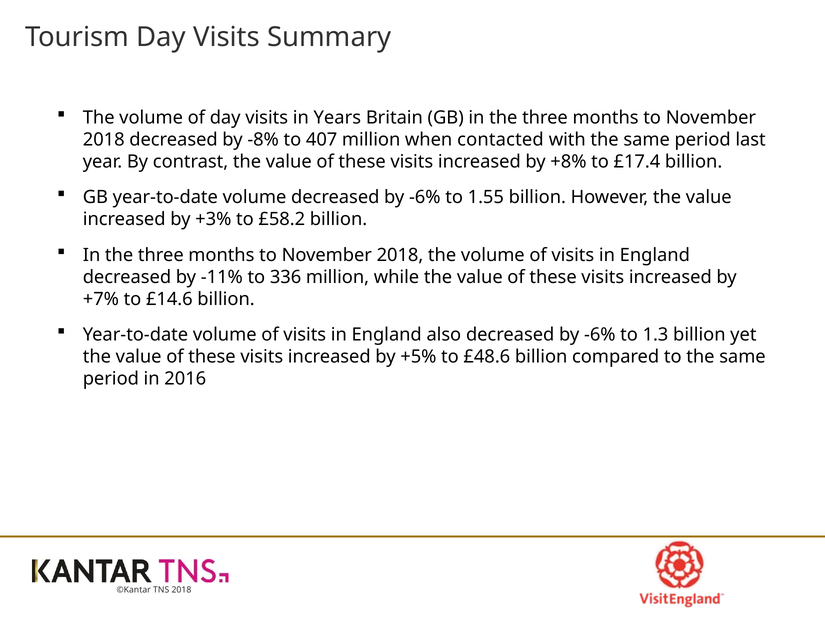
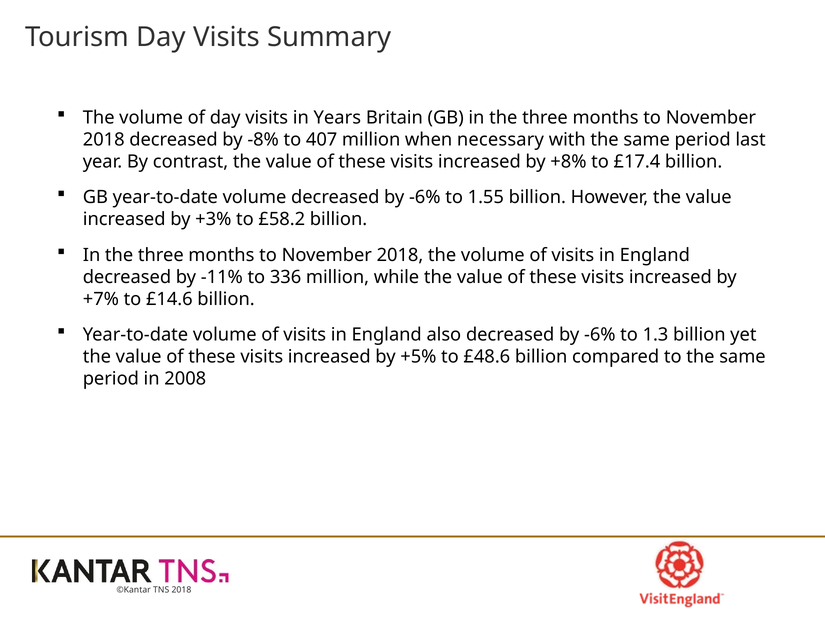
contacted: contacted -> necessary (500, 140)
2016: 2016 -> 2008 (185, 379)
